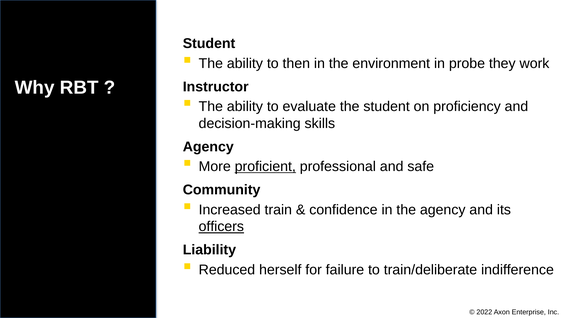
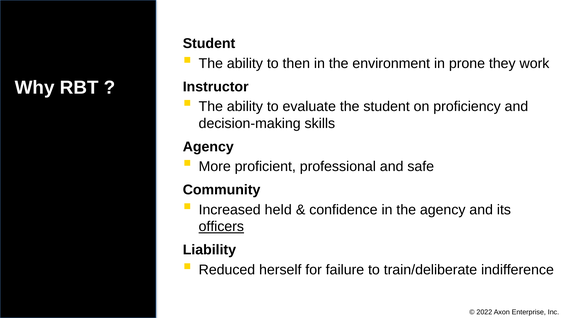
probe: probe -> prone (467, 63)
proficient underline: present -> none (265, 167)
train: train -> held (278, 210)
